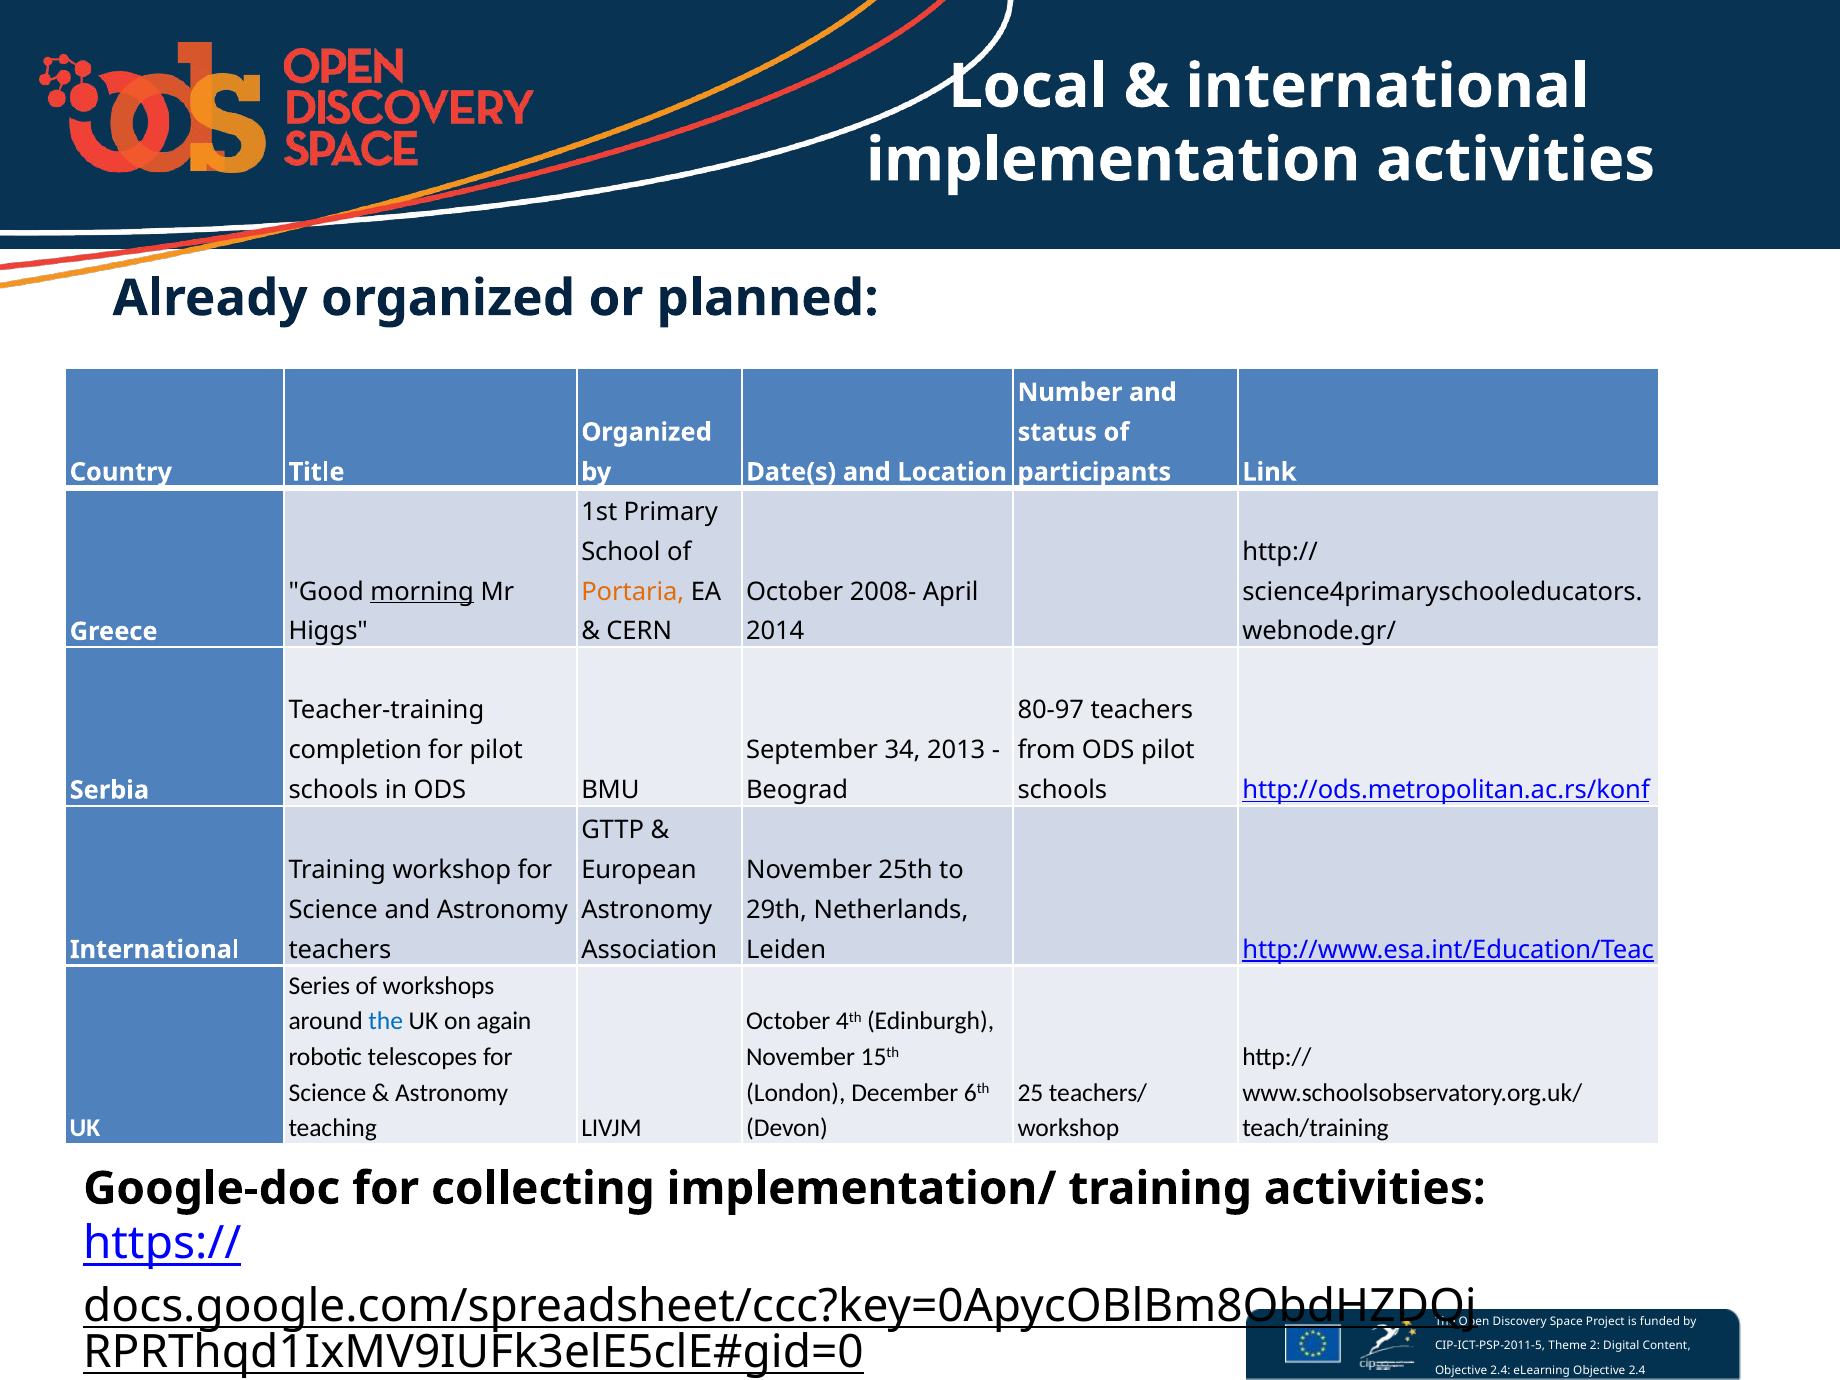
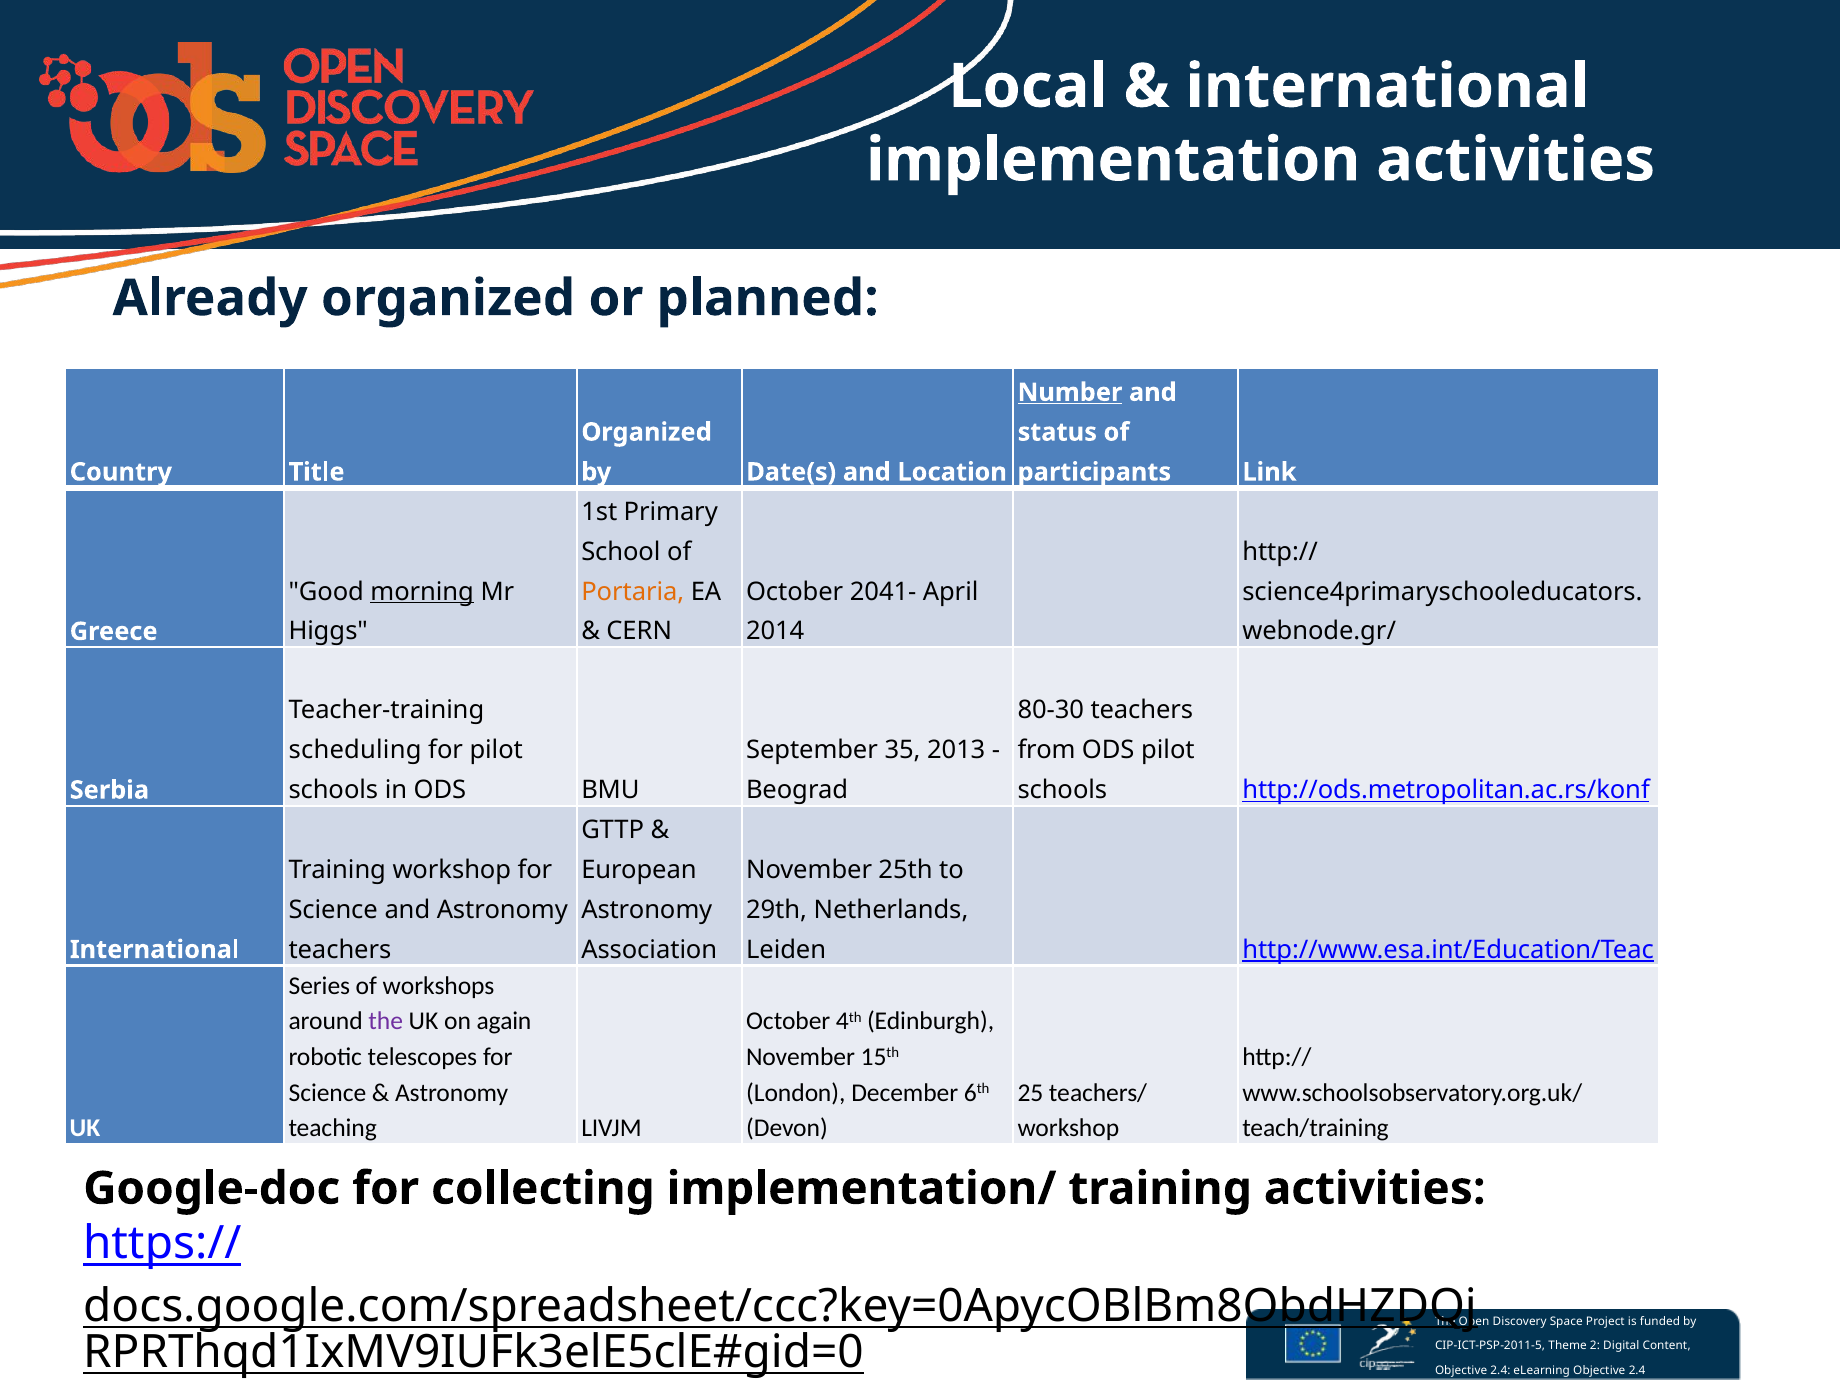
Number underline: none -> present (1070, 392)
2008-: 2008- -> 2041- (883, 592)
80-97: 80-97 -> 80-30 (1051, 710)
completion: completion -> scheduling (355, 750)
34: 34 -> 35 (903, 750)
the colour: blue -> purple (386, 1022)
